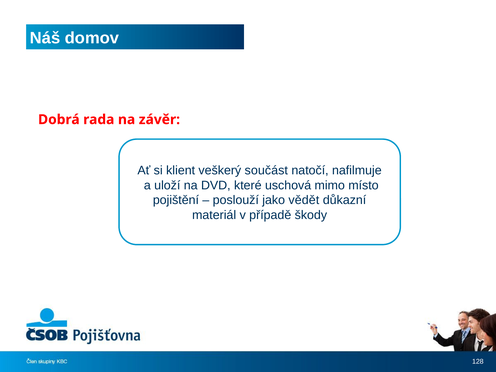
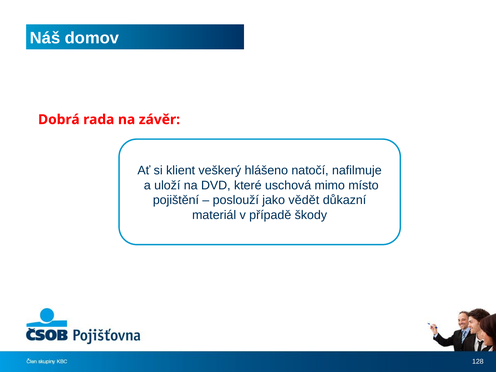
součást: součást -> hlášeno (266, 170)
